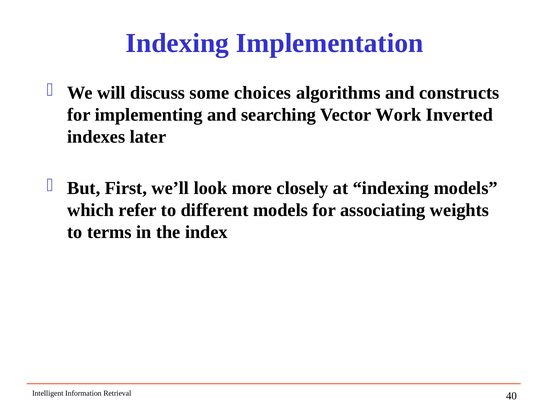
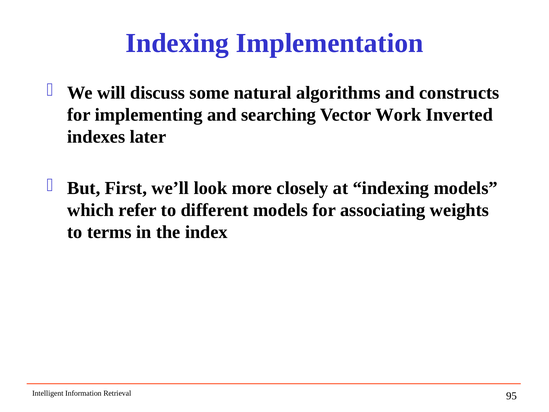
choices: choices -> natural (263, 93)
40: 40 -> 95 (511, 396)
